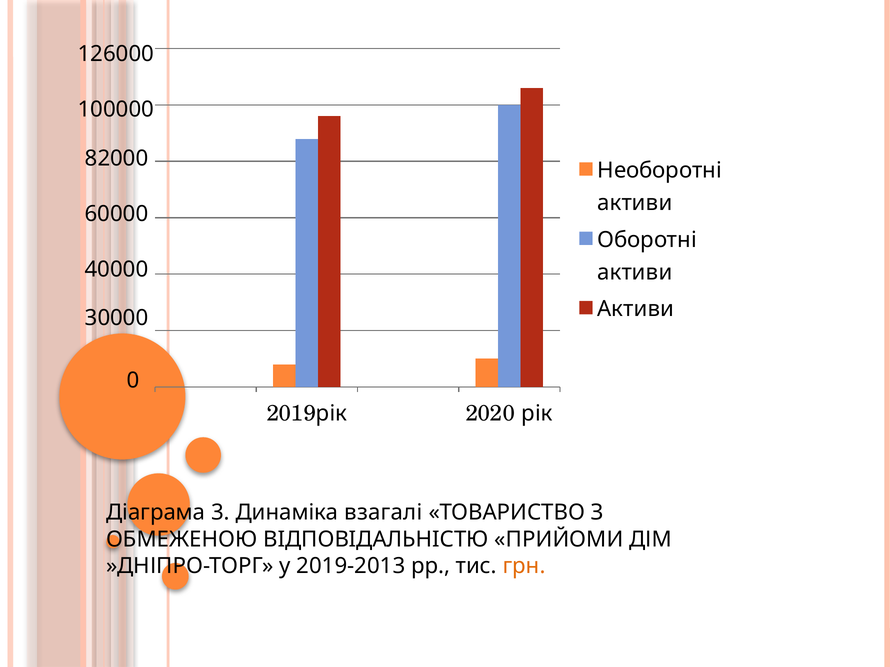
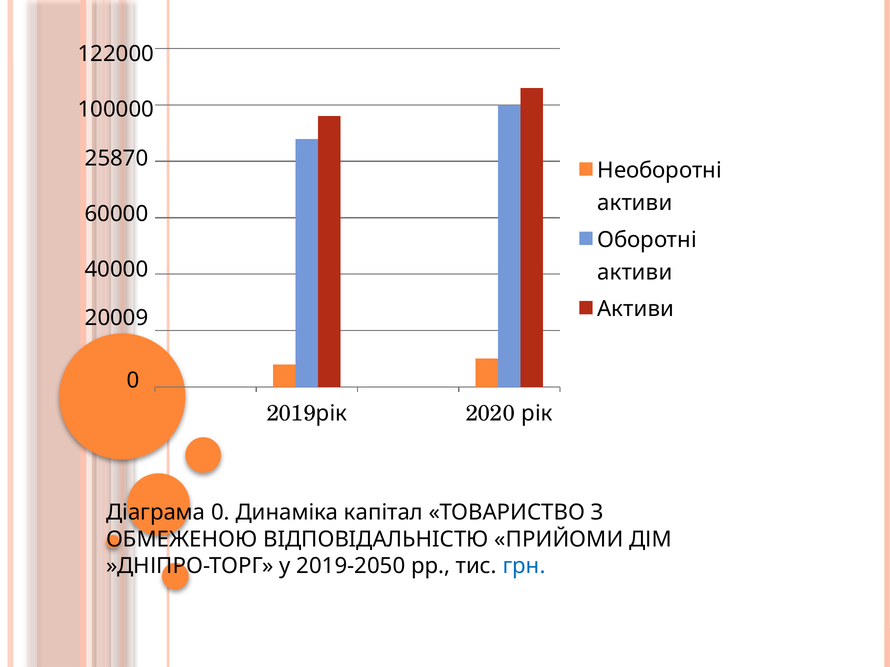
126000: 126000 -> 122000 (116, 54)
82000: 82000 -> 25870 (117, 158)
30000: 30000 -> 20009 (117, 318)
Діаграма 3: 3 -> 0 (221, 513)
взагалі: взагалі -> капітал (383, 513)
2019-2013: 2019-2013 -> 2019-2050 (351, 566)
грн colour: orange -> blue (524, 566)
